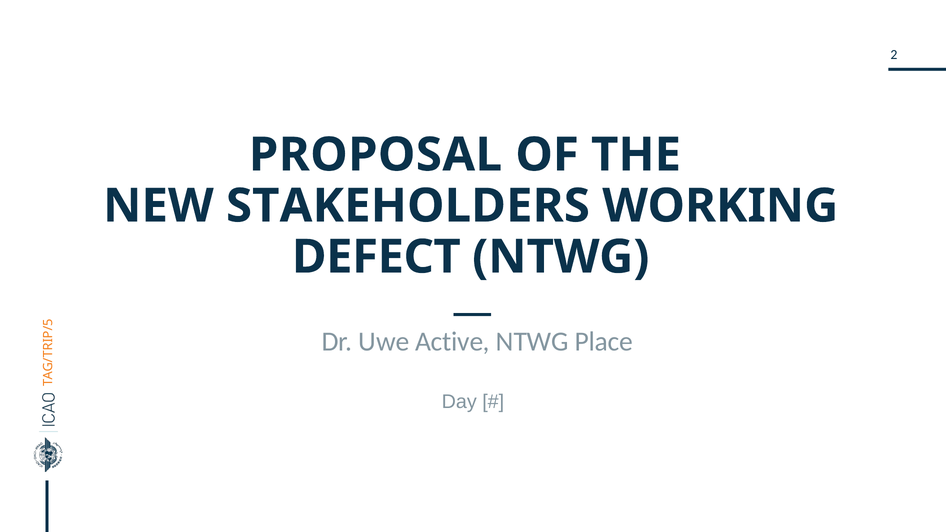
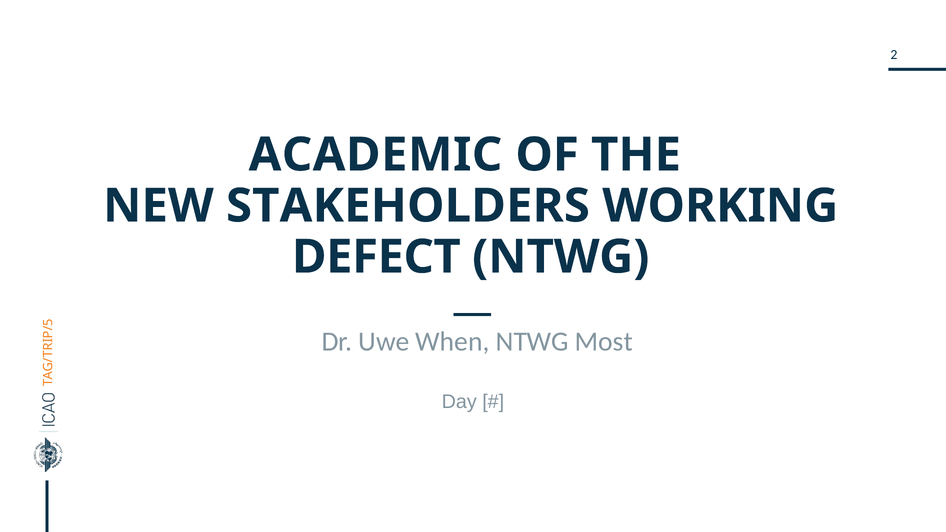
PROPOSAL: PROPOSAL -> ACADEMIC (375, 155)
Active: Active -> When (452, 342)
Place: Place -> Most (604, 342)
